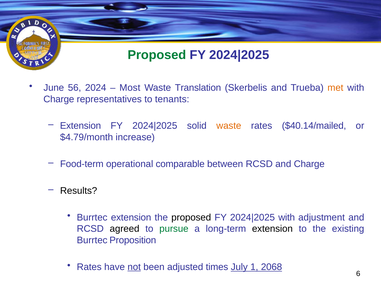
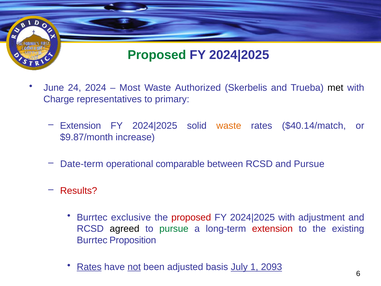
56: 56 -> 24 (75, 88)
Translation: Translation -> Authorized (198, 88)
met colour: orange -> black (335, 88)
tenants: tenants -> primary (172, 99)
$40.14/mailed: $40.14/mailed -> $40.14/match (314, 126)
$4.79/month: $4.79/month -> $9.87/month (87, 137)
Food-term: Food-term -> Date-term (82, 164)
and Charge: Charge -> Pursue (309, 164)
Results colour: black -> red (79, 191)
Burrtec extension: extension -> exclusive (131, 217)
proposed colour: black -> red (191, 217)
extension colour: black -> red (272, 229)
Rates underline: none -> present (89, 267)
times: times -> basis (217, 267)
2068: 2068 -> 2093 (272, 267)
